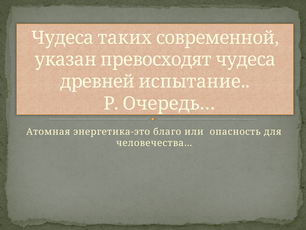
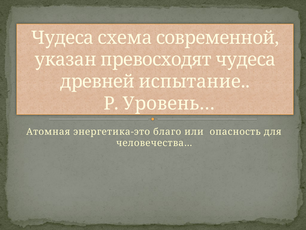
таких: таких -> схема (125, 38)
Очередь…: Очередь… -> Уровень… (169, 103)
